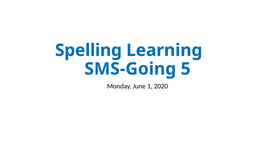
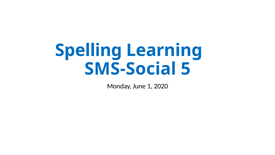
SMS-Going: SMS-Going -> SMS-Social (130, 69)
